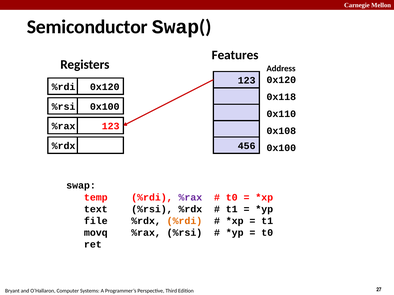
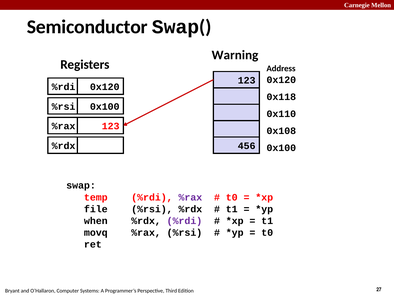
Features: Features -> Warning (235, 55)
text: text -> file (96, 209)
file: file -> when (96, 221)
%rdi colour: orange -> purple (184, 221)
